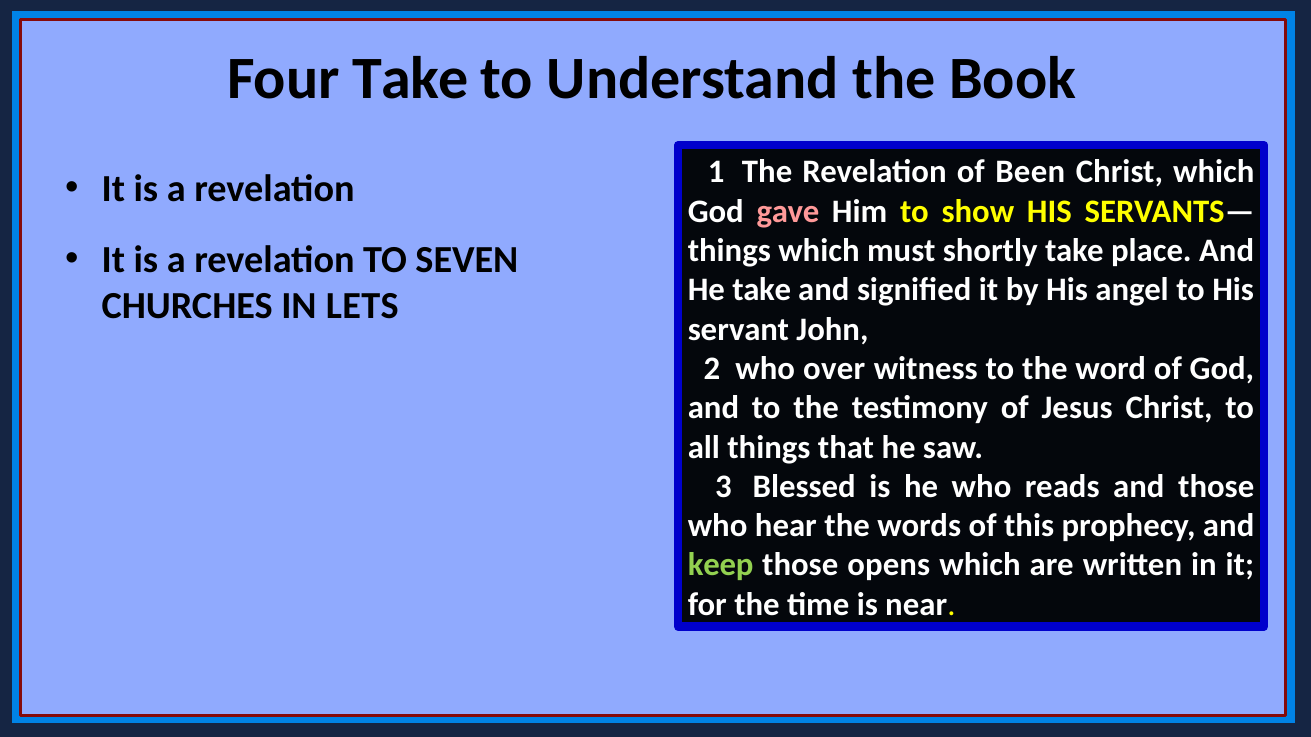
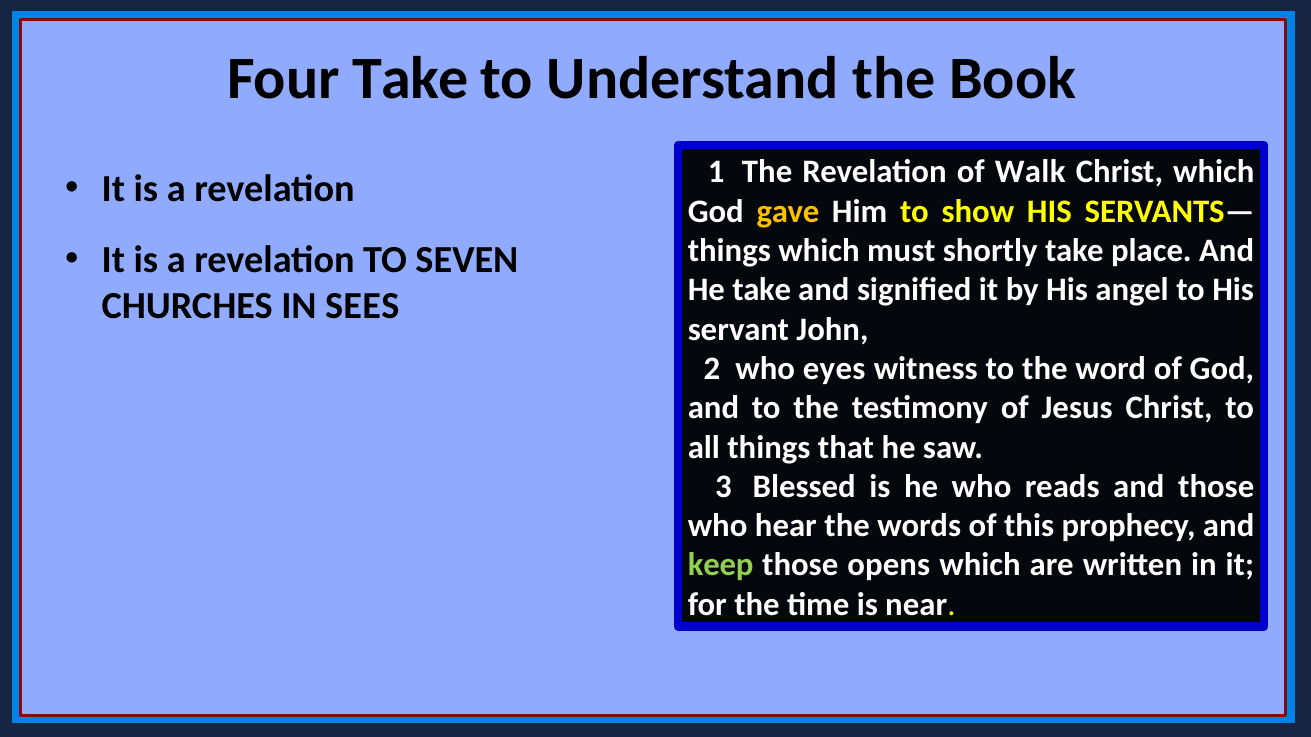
Been: Been -> Walk (1030, 172)
gave colour: pink -> yellow (788, 211)
LETS: LETS -> SEES (362, 306)
over: over -> eyes (834, 369)
